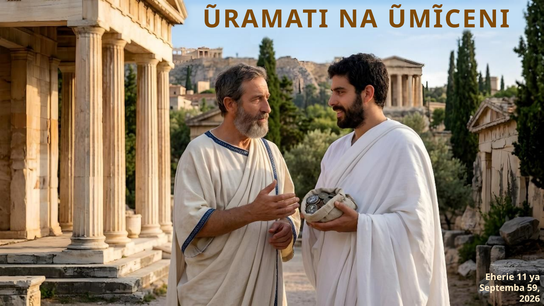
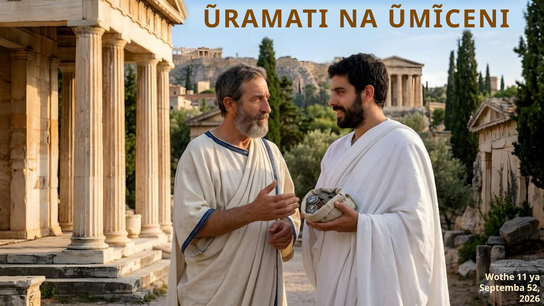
Eherie: Eherie -> Wothe (500, 277)
59: 59 -> 52 (533, 288)
